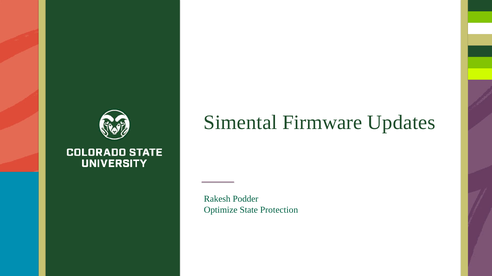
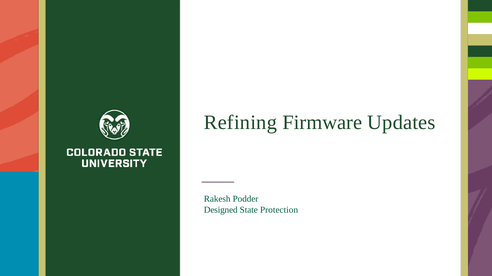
Simental: Simental -> Refining (240, 123)
Optimize: Optimize -> Designed (221, 210)
